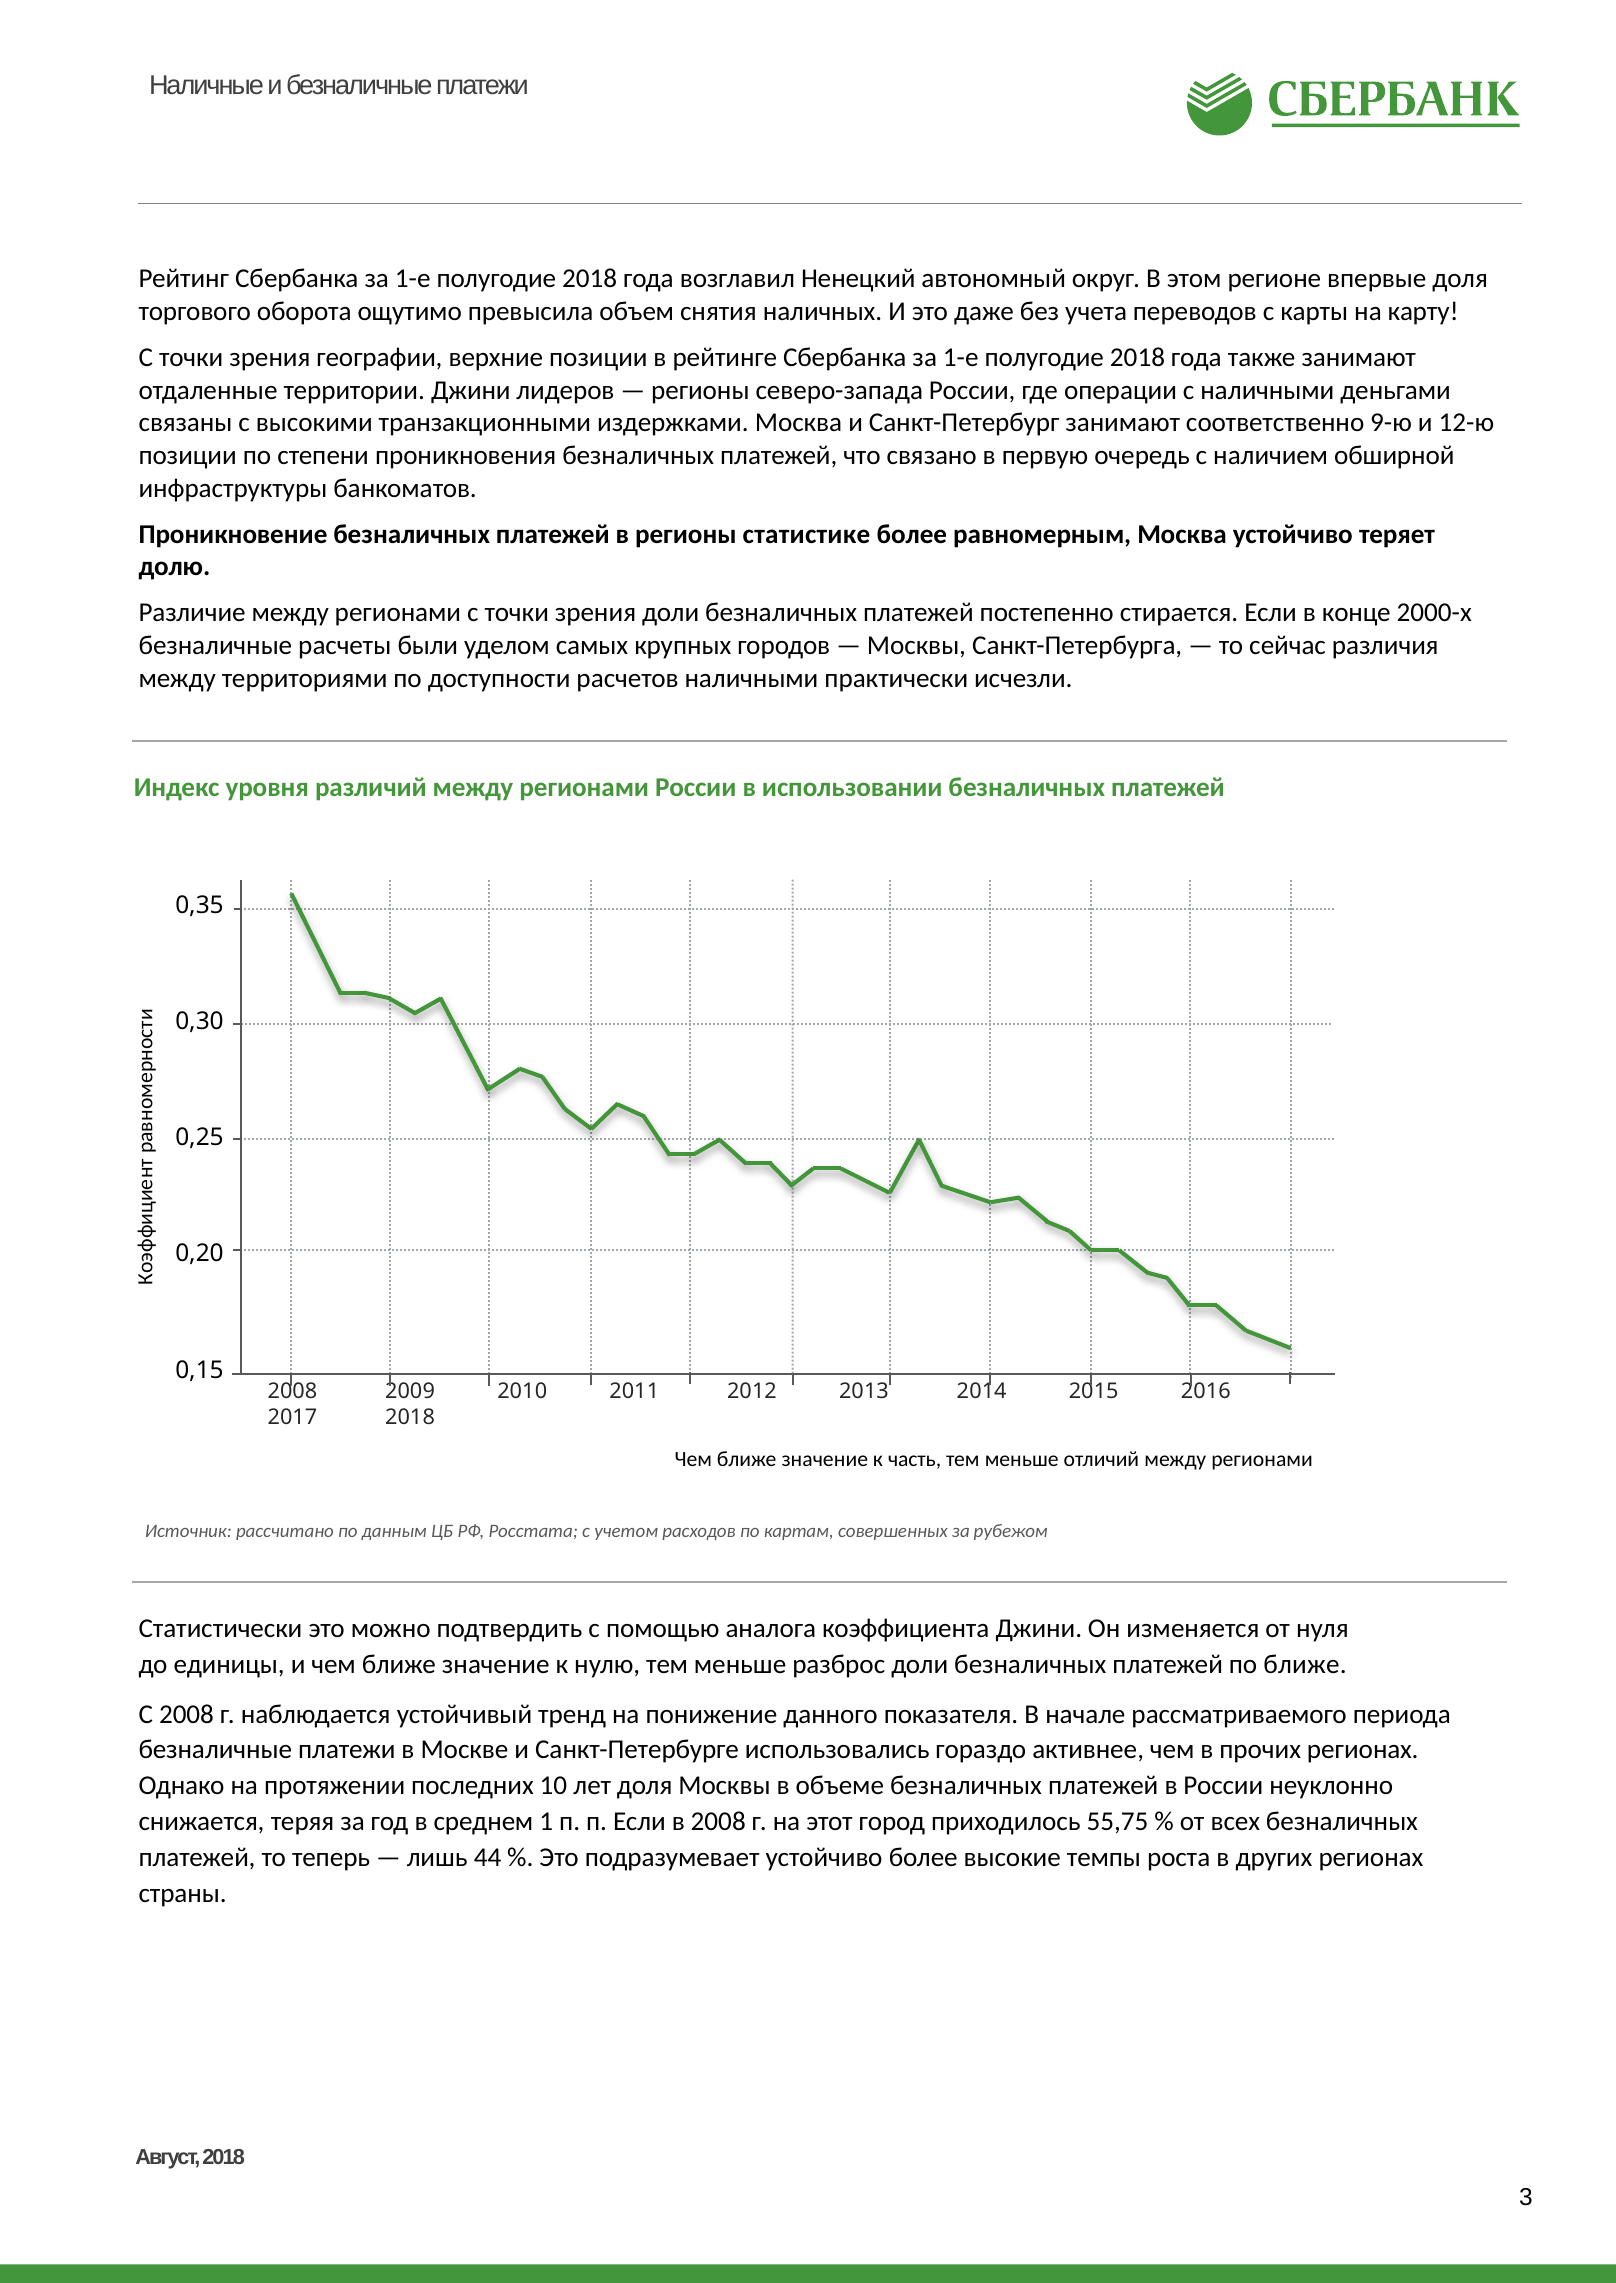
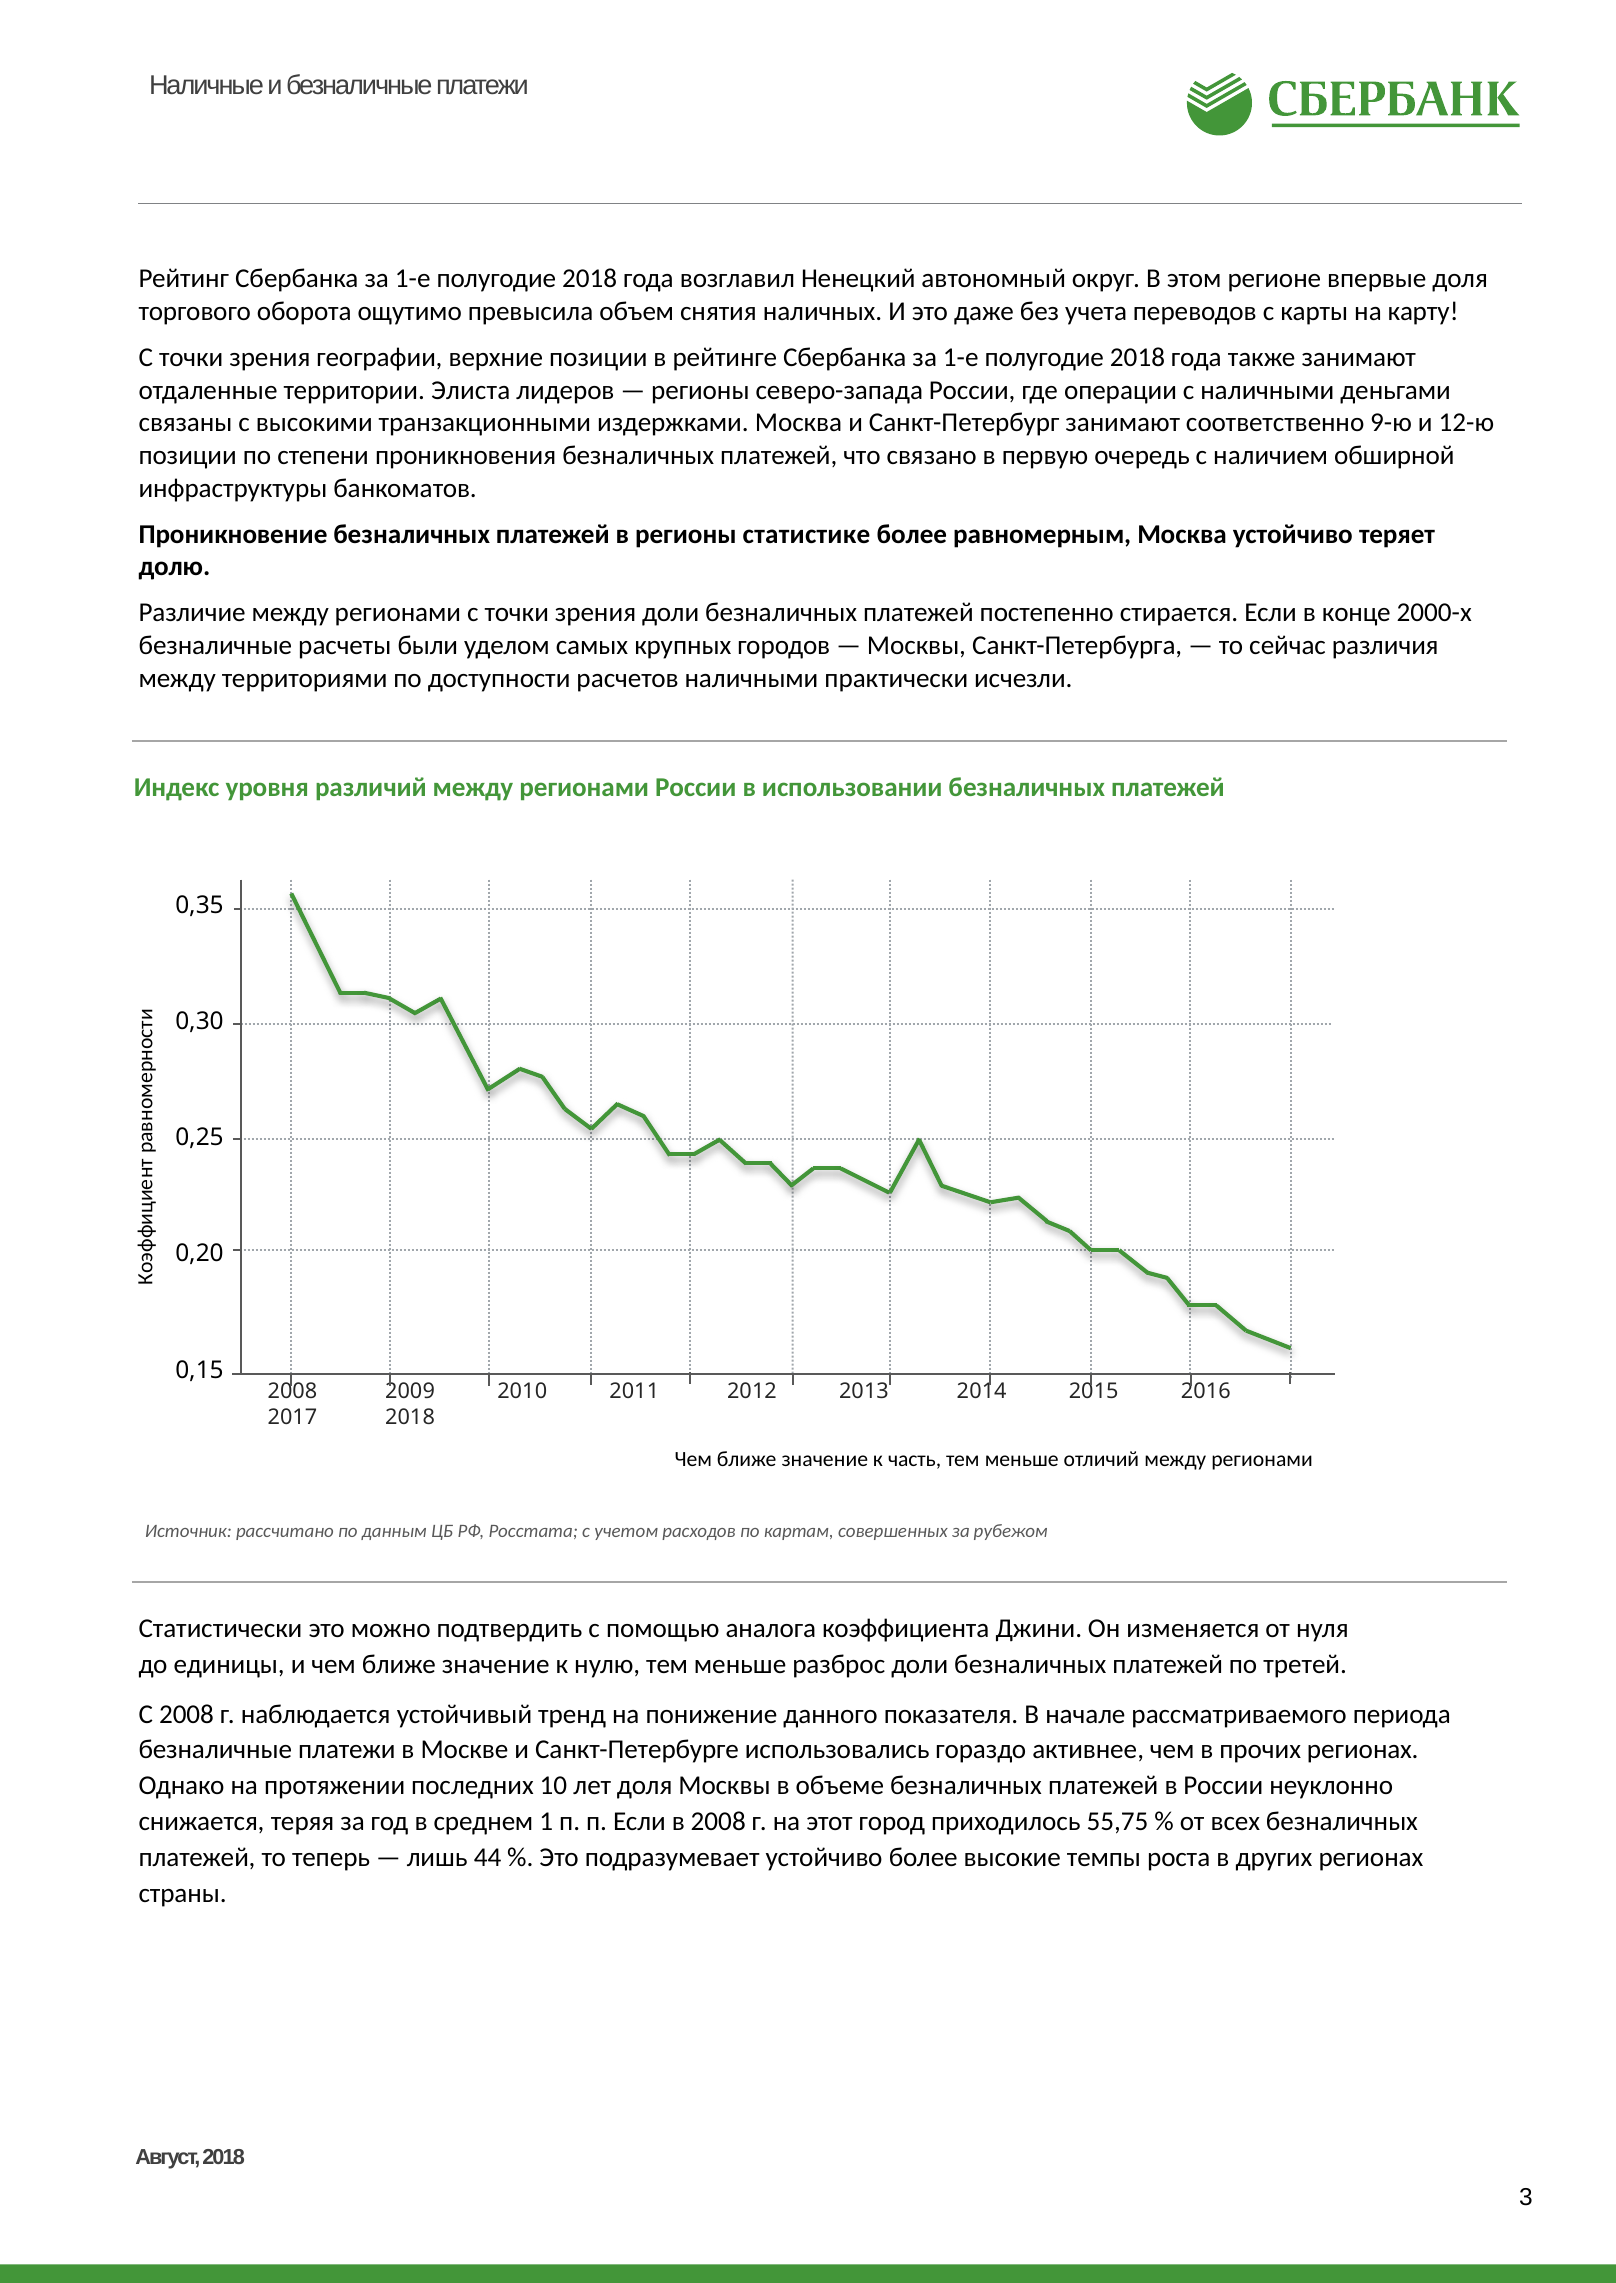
территории Джини: Джини -> Элиста (471, 391)
по ближе: ближе -> третей (1305, 1666)
